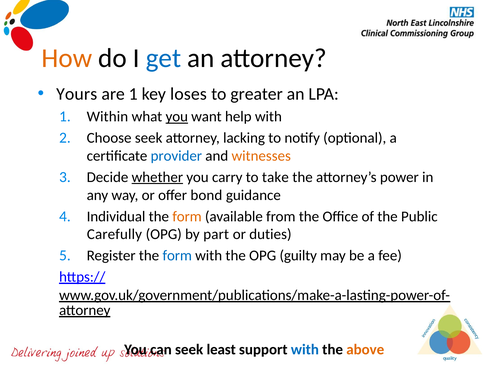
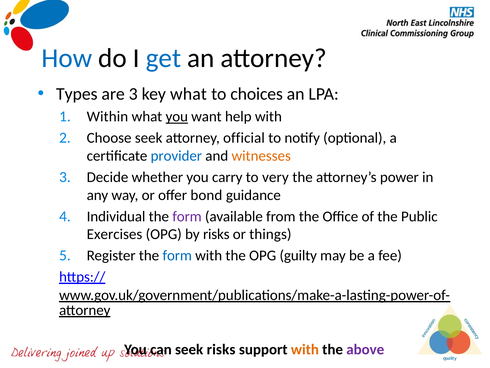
How colour: orange -> blue (67, 58)
Yours: Yours -> Types (77, 94)
are 1: 1 -> 3 (133, 94)
key loses: loses -> what (188, 94)
greater: greater -> choices (257, 94)
lacking: lacking -> official (244, 138)
whether underline: present -> none (157, 177)
take: take -> very (275, 177)
form colour: orange -> purple (187, 216)
Carefully: Carefully -> Exercises (114, 234)
by part: part -> risks (216, 234)
duties: duties -> things (270, 234)
seek least: least -> risks (221, 349)
with colour: blue -> orange (305, 349)
above colour: orange -> purple (365, 349)
